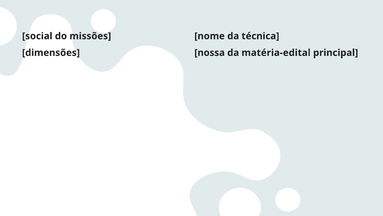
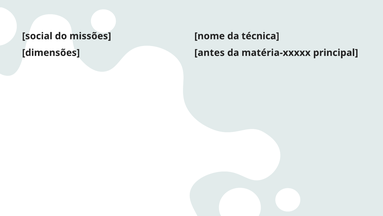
nossa: nossa -> antes (210, 53)
matéria-edital: matéria-edital -> matéria-xxxxx (276, 53)
